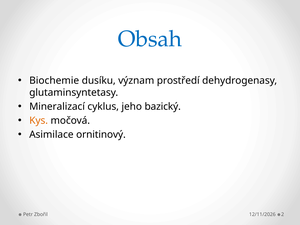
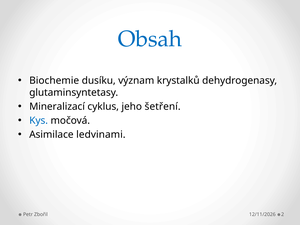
prostředí: prostředí -> krystalků (178, 81)
bazický: bazický -> šetření (163, 107)
Kys colour: orange -> blue (39, 121)
ornitinový: ornitinový -> ledvinami (101, 135)
